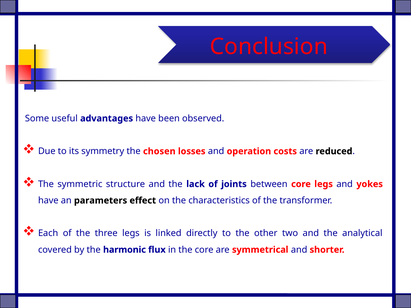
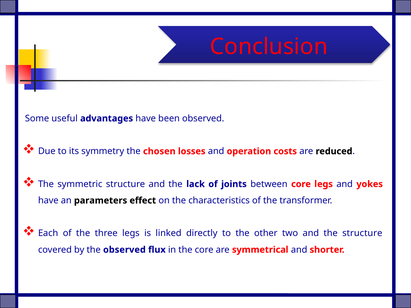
the analytical: analytical -> structure (362, 234)
the harmonic: harmonic -> observed (124, 250)
